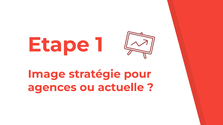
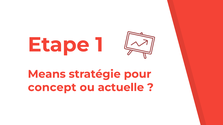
Image: Image -> Means (47, 74)
agences: agences -> concept (52, 88)
